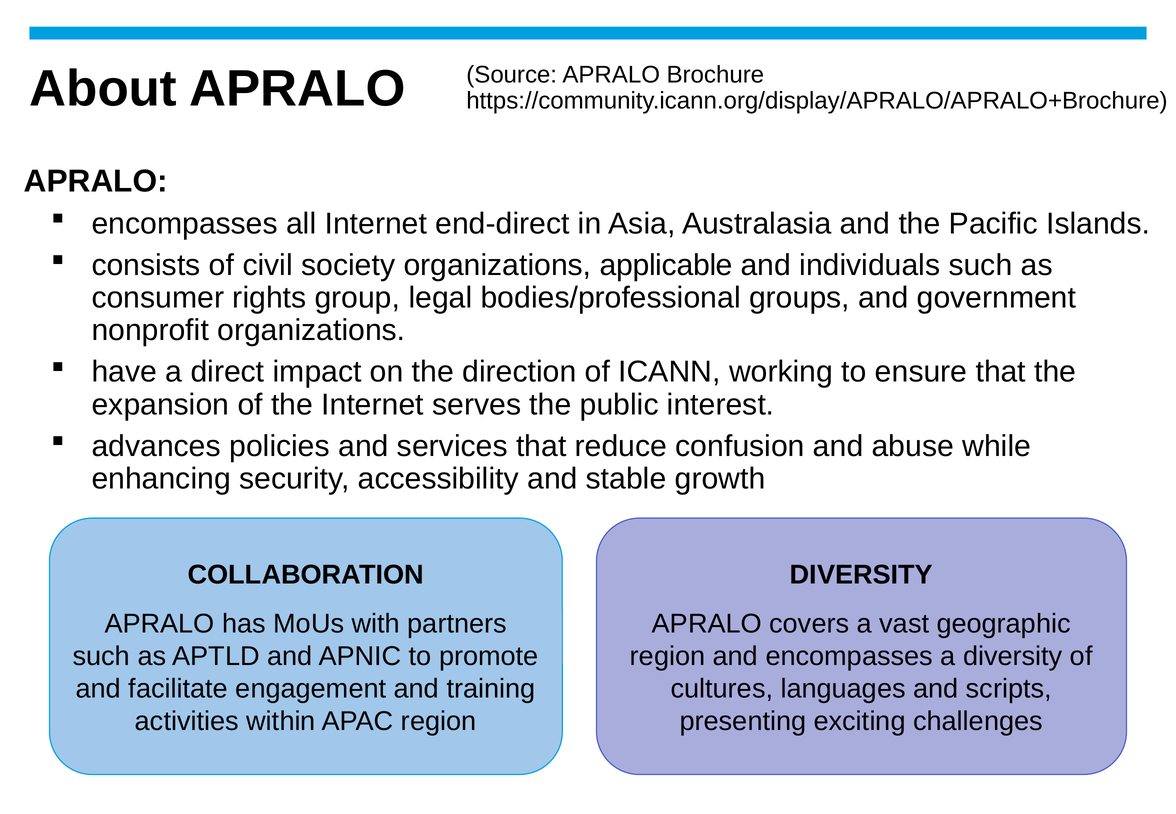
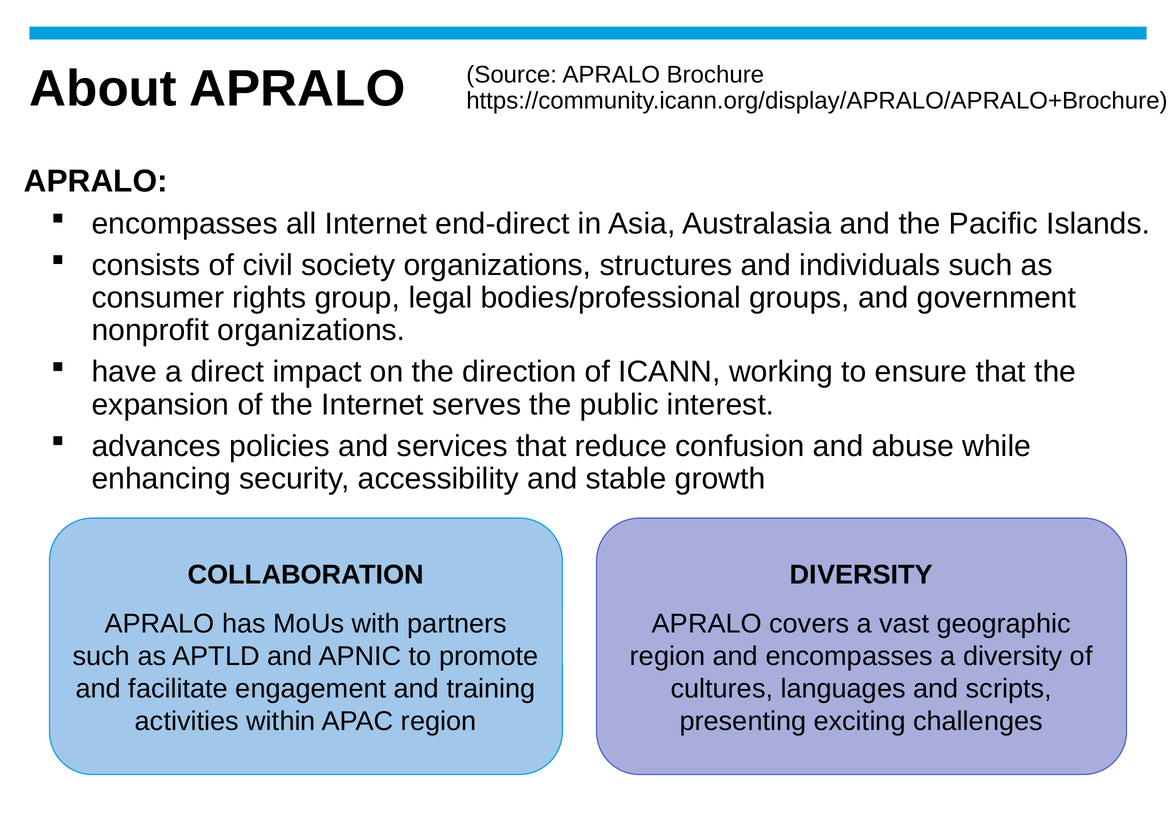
applicable: applicable -> structures (666, 265)
